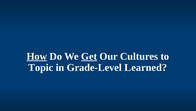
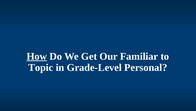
Get underline: present -> none (89, 56)
Cultures: Cultures -> Familiar (139, 56)
Learned: Learned -> Personal (146, 67)
